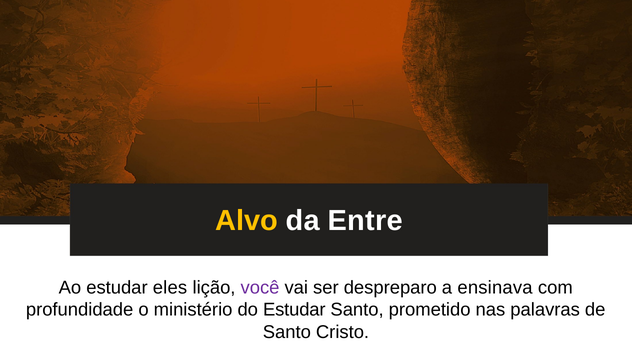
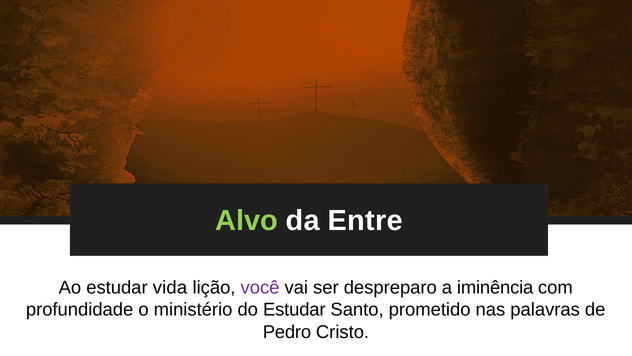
Alvo colour: yellow -> light green (246, 220)
eles: eles -> vida (170, 287)
ensinava: ensinava -> iminência (495, 287)
Santo: Santo -> Pedro (287, 332)
